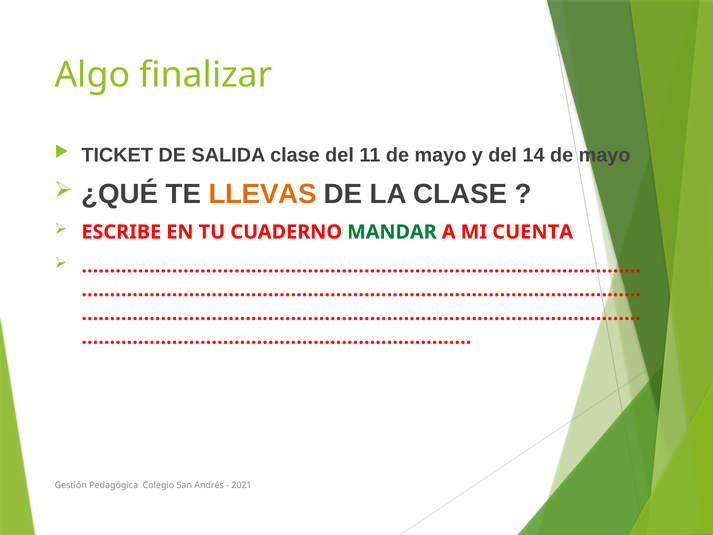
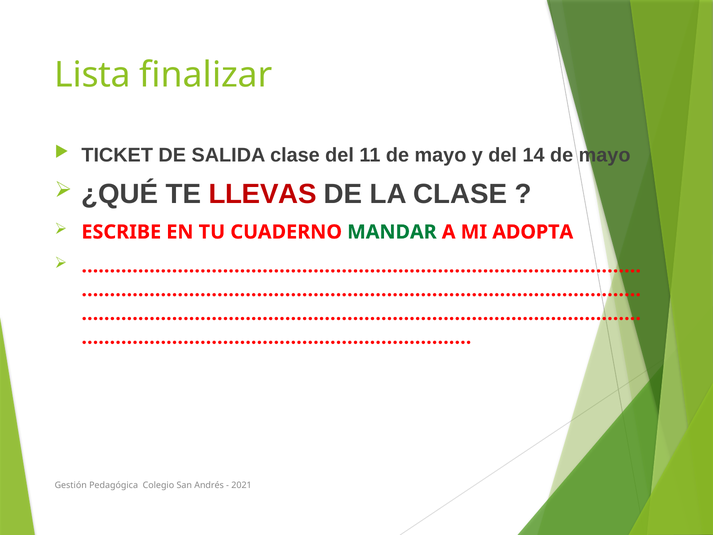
Algo: Algo -> Lista (93, 75)
LLEVAS colour: orange -> red (263, 194)
CUENTA: CUENTA -> ADOPTA (533, 232)
